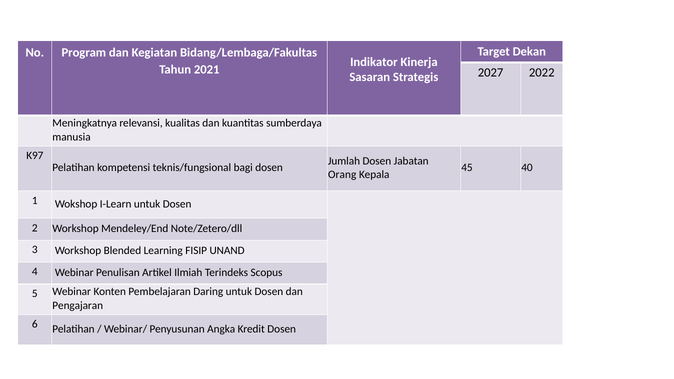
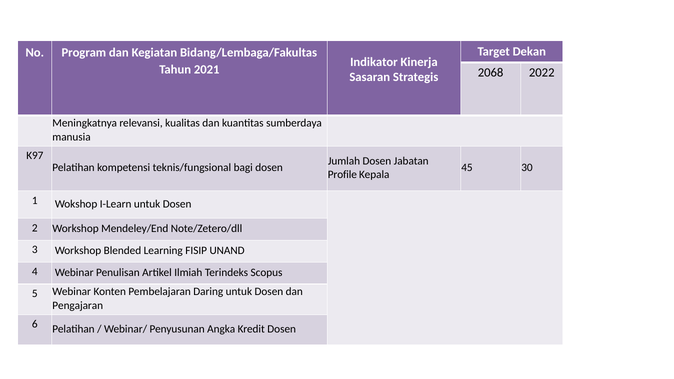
2027: 2027 -> 2068 (491, 73)
40: 40 -> 30 (527, 168)
Orang: Orang -> Profile (342, 175)
